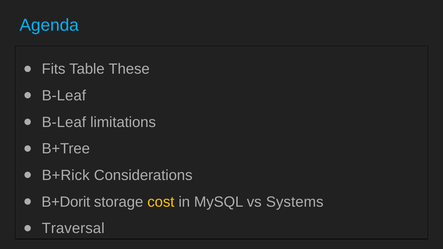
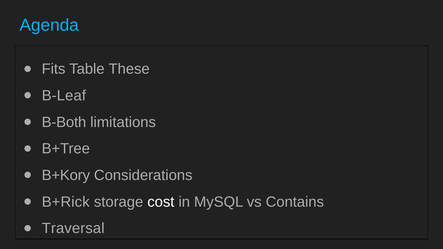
B-Leaf: B-Leaf -> B-Both (64, 122)
B+Rick: B+Rick -> B+Kory (66, 175)
B+Dorit: B+Dorit -> B+Rick (66, 202)
cost colour: yellow -> white (161, 202)
Systems: Systems -> Contains (295, 202)
